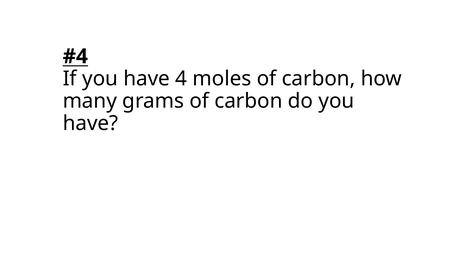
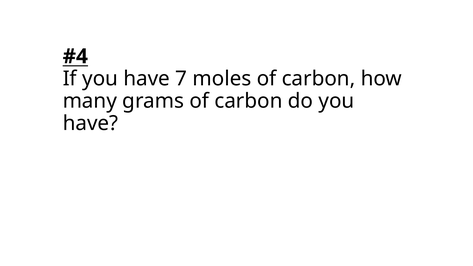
4: 4 -> 7 (181, 79)
